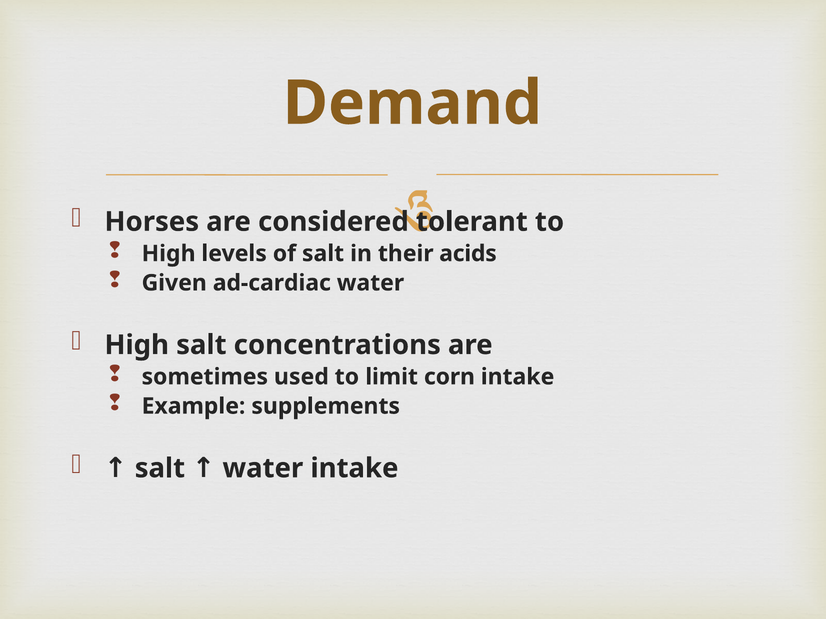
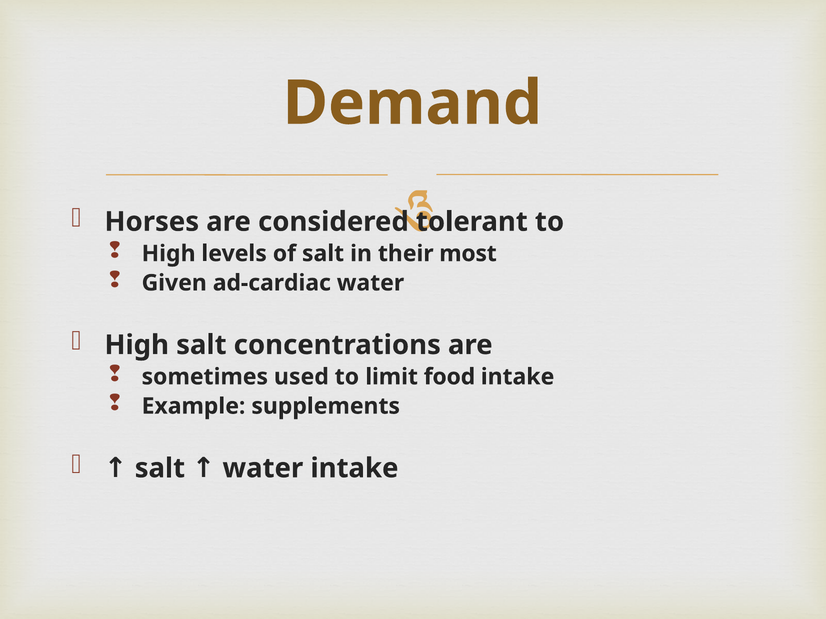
acids: acids -> most (468, 254)
corn: corn -> food (449, 377)
